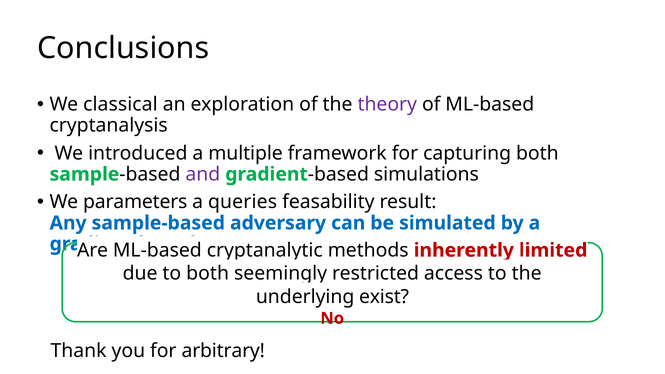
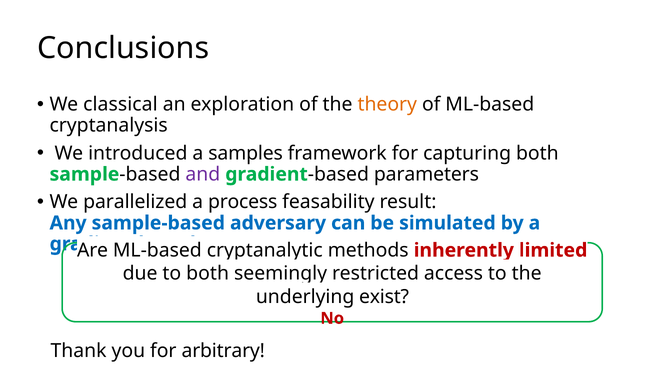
theory colour: purple -> orange (387, 105)
multiple: multiple -> samples (246, 153)
simulations: simulations -> parameters (426, 174)
parameters: parameters -> parallelized (135, 202)
queries: queries -> process (243, 202)
